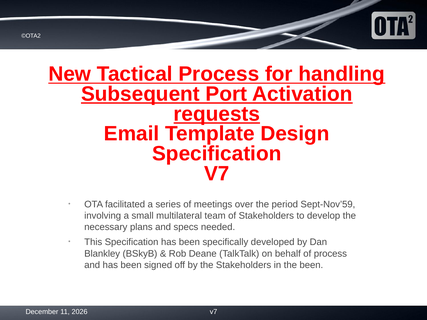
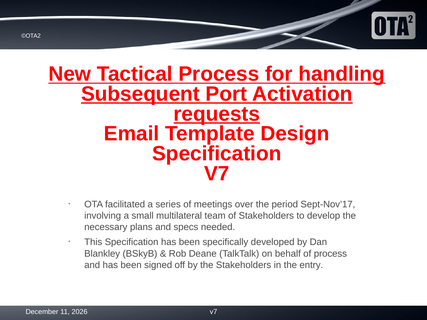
Sept-Nov’59: Sept-Nov’59 -> Sept-Nov’17 (328, 204)
the been: been -> entry (311, 265)
